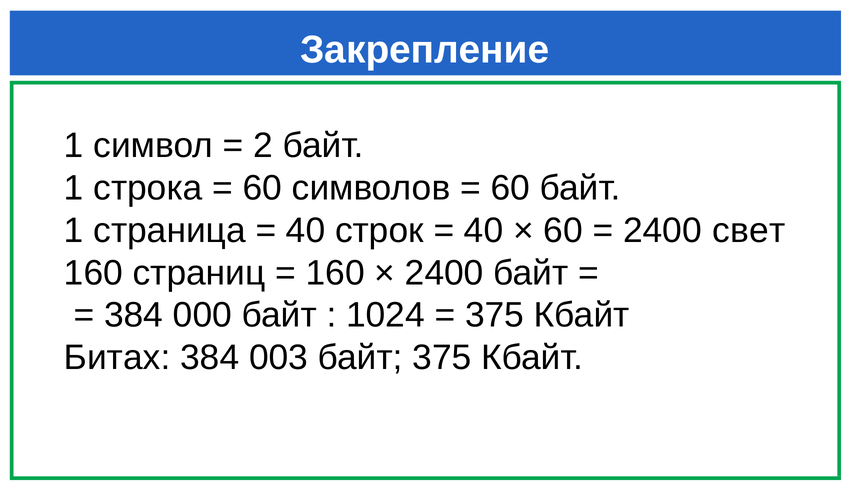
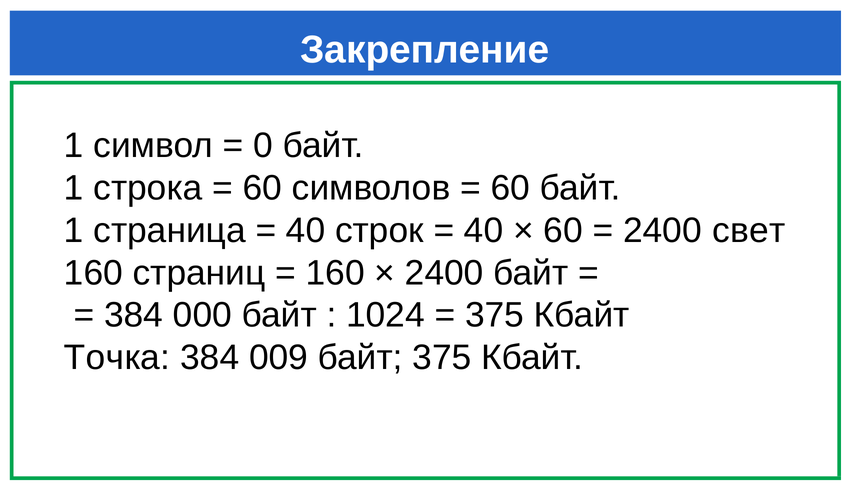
2: 2 -> 0 (263, 146)
Битах: Битах -> Точка (117, 358)
003: 003 -> 009 (279, 358)
